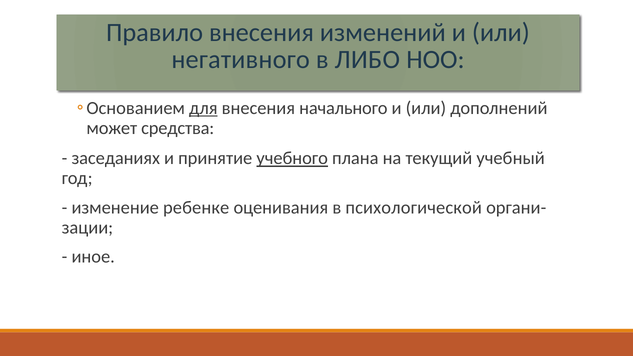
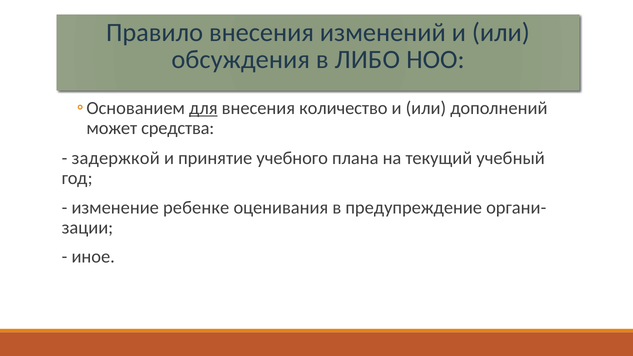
негативного: негативного -> обсуждения (241, 59)
начального: начального -> количество (343, 108)
заседаниях: заседаниях -> задержкой (116, 158)
учебного underline: present -> none (292, 158)
психологической: психологической -> предупреждение (414, 208)
